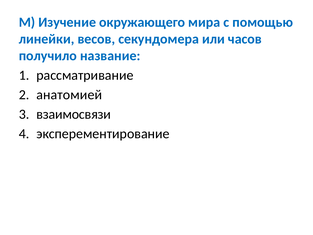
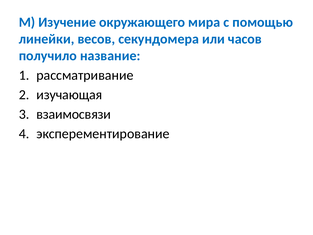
анатомией: анатомией -> изучающая (69, 95)
